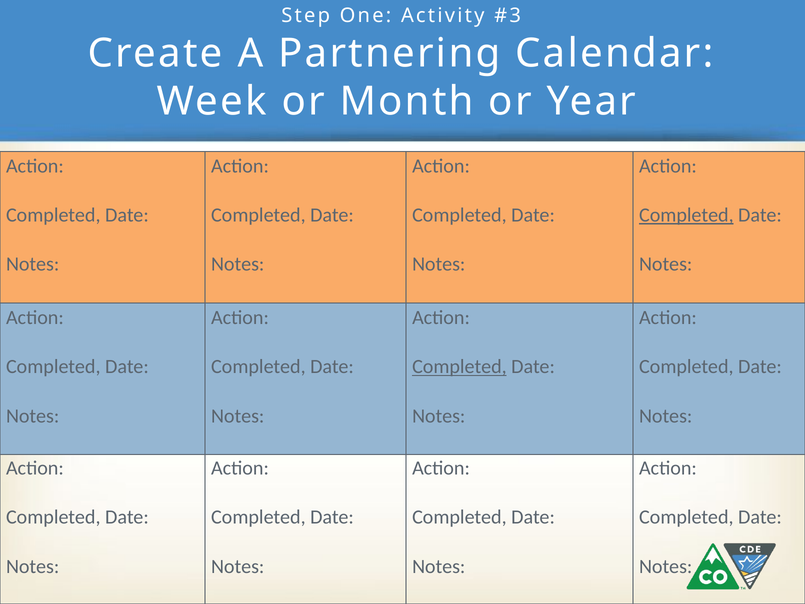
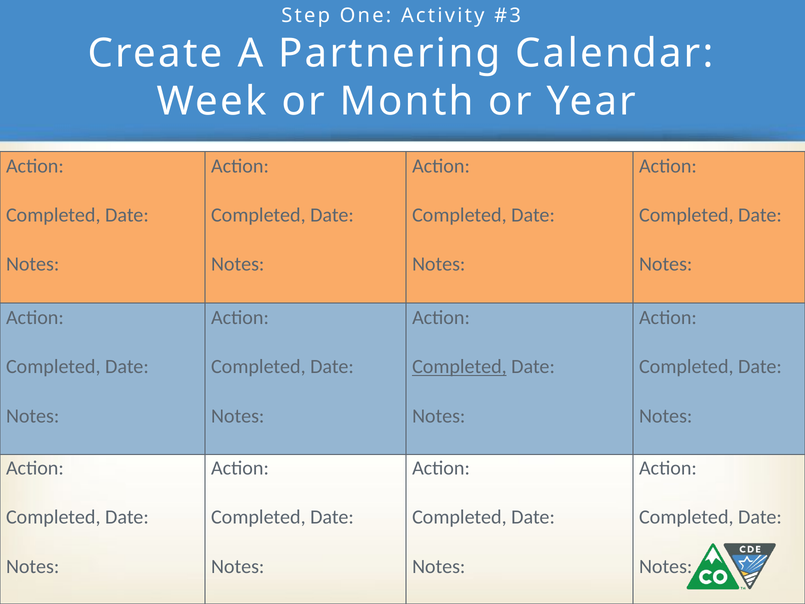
Completed underline: present -> none (686, 215)
